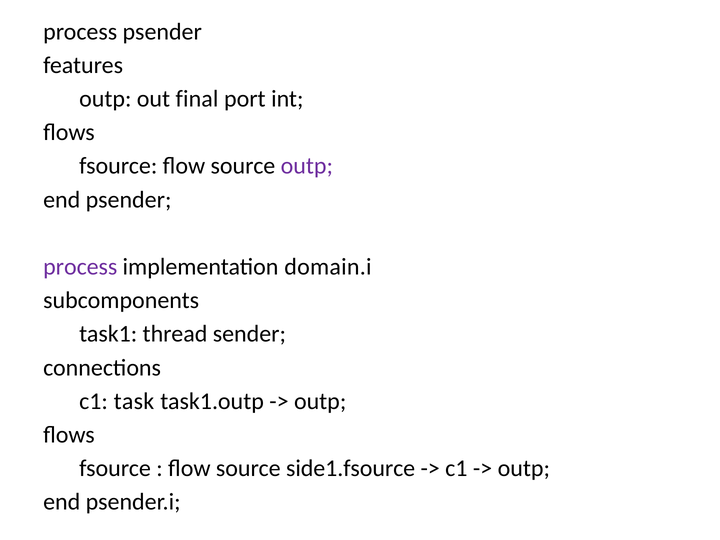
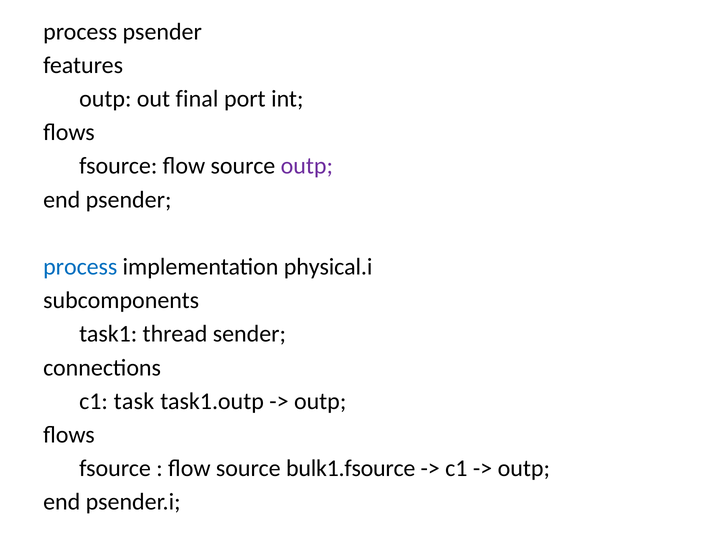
process colour: purple -> blue (80, 267)
domain.i: domain.i -> physical.i (328, 267)
side1.fsource: side1.fsource -> bulk1.fsource (351, 468)
